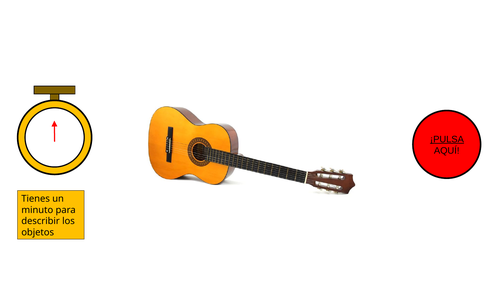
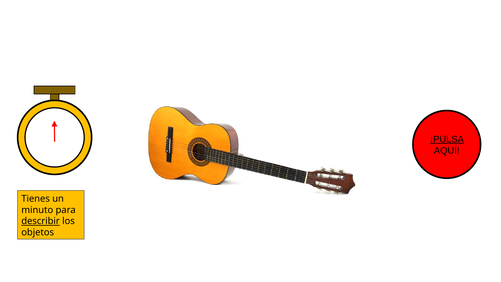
describir underline: none -> present (41, 221)
